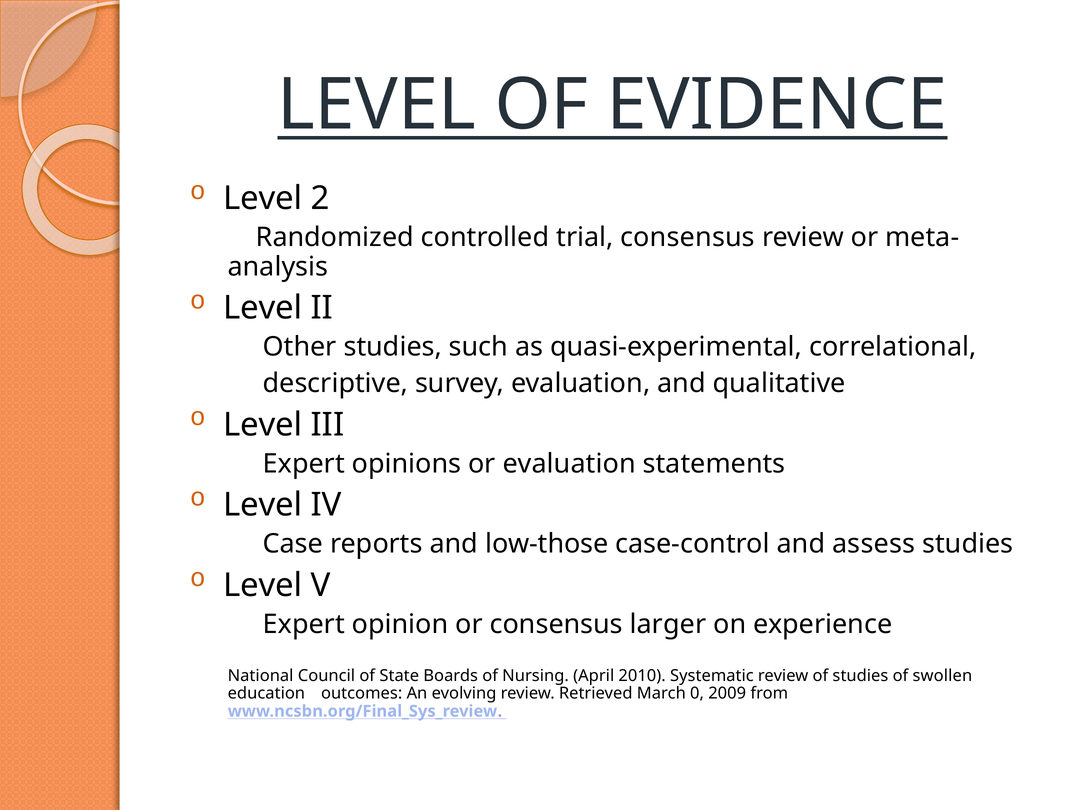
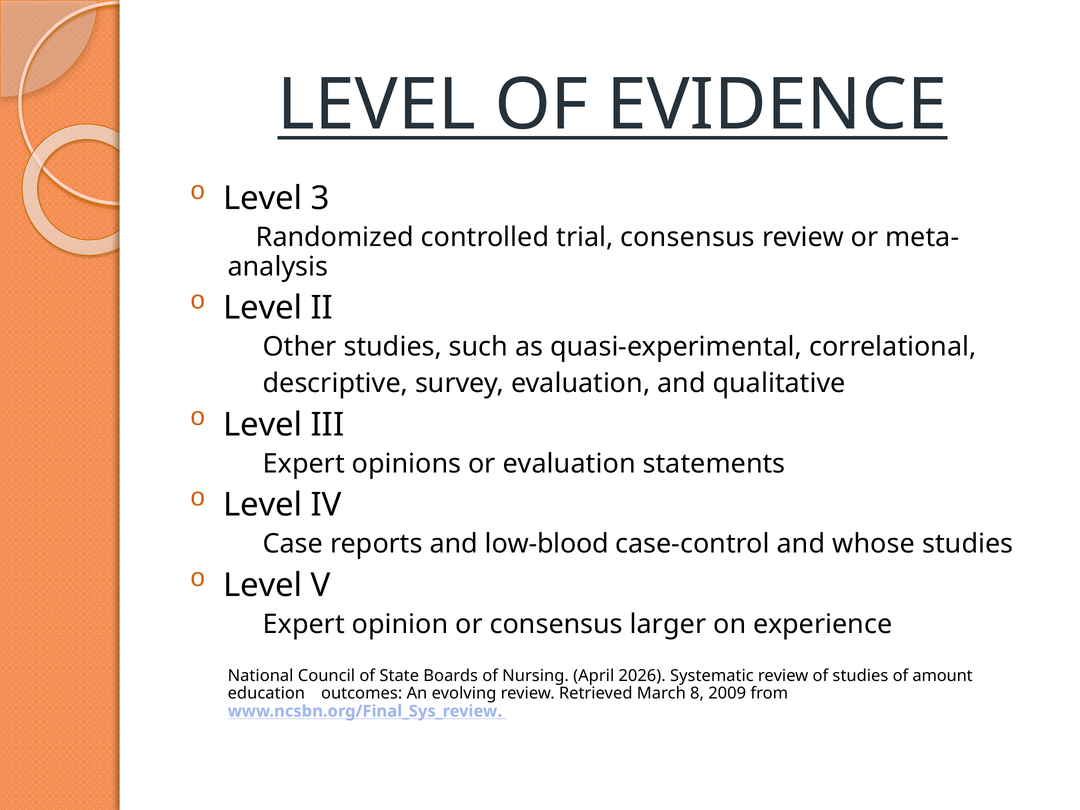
2: 2 -> 3 (320, 198)
low-those: low-those -> low-blood (547, 544)
assess: assess -> whose (874, 544)
2010: 2010 -> 2026 (642, 676)
swollen: swollen -> amount (943, 676)
0: 0 -> 8 (697, 693)
